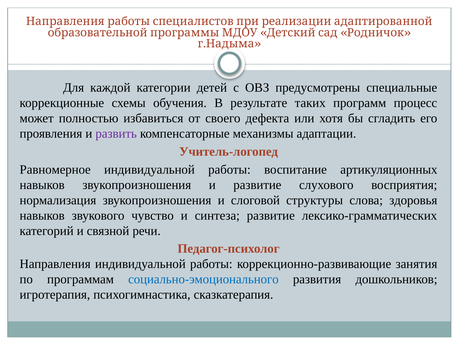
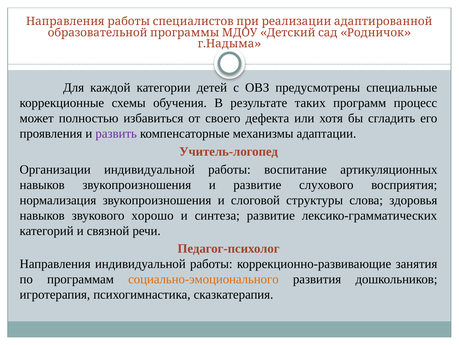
Равномерное: Равномерное -> Организации (55, 169)
чувство: чувство -> хорошо (153, 215)
социально-эмоционального colour: blue -> orange (203, 279)
